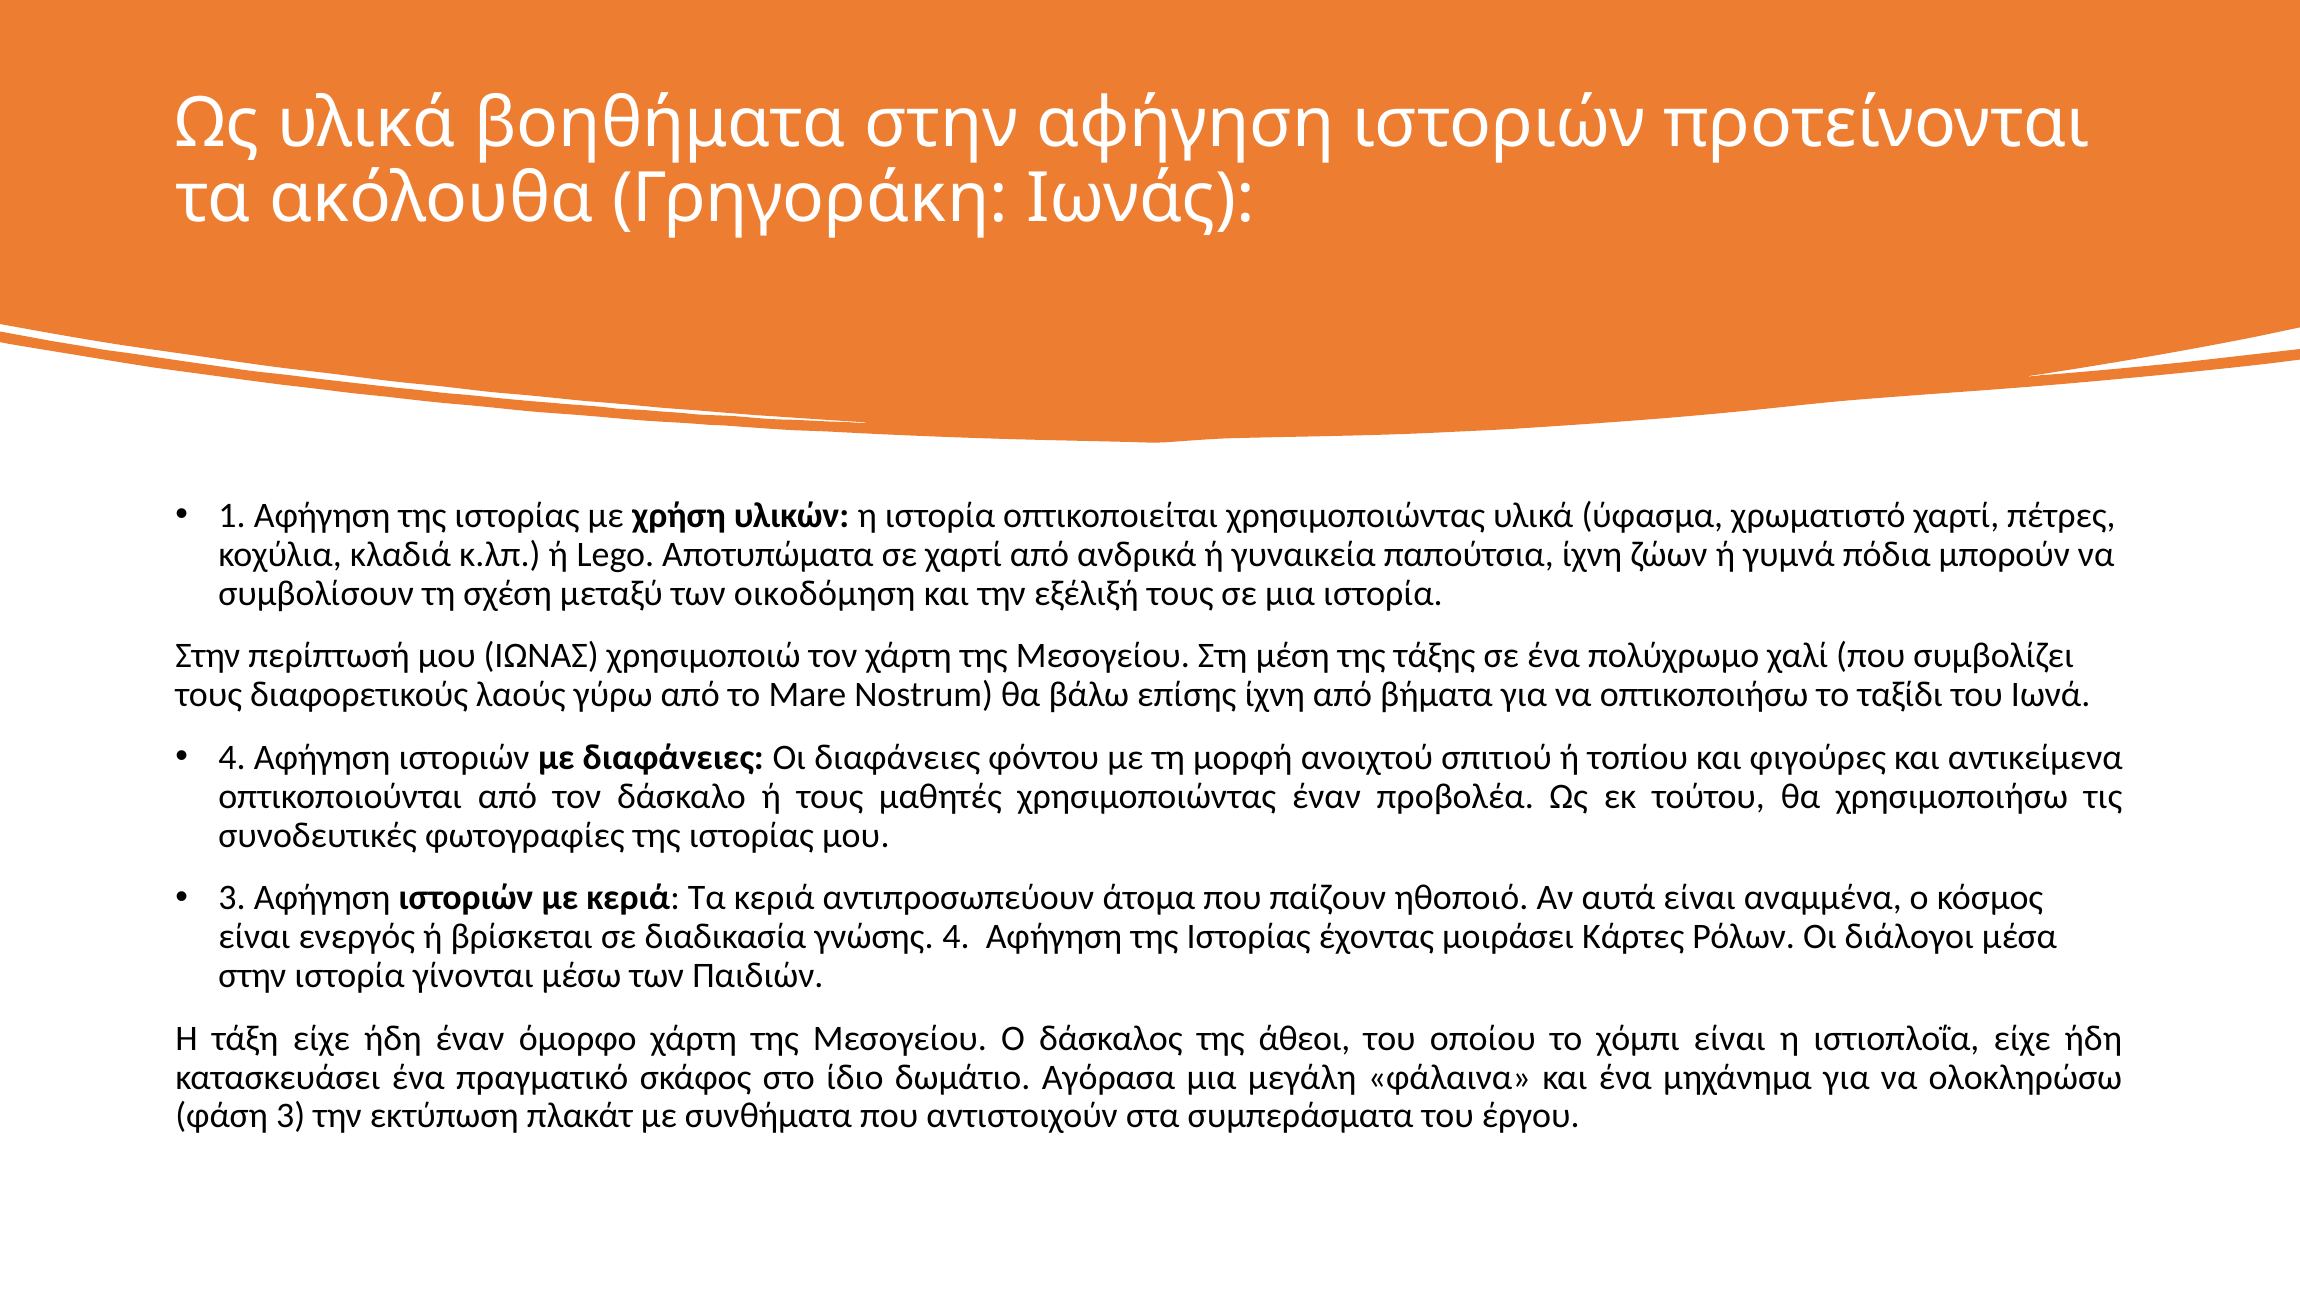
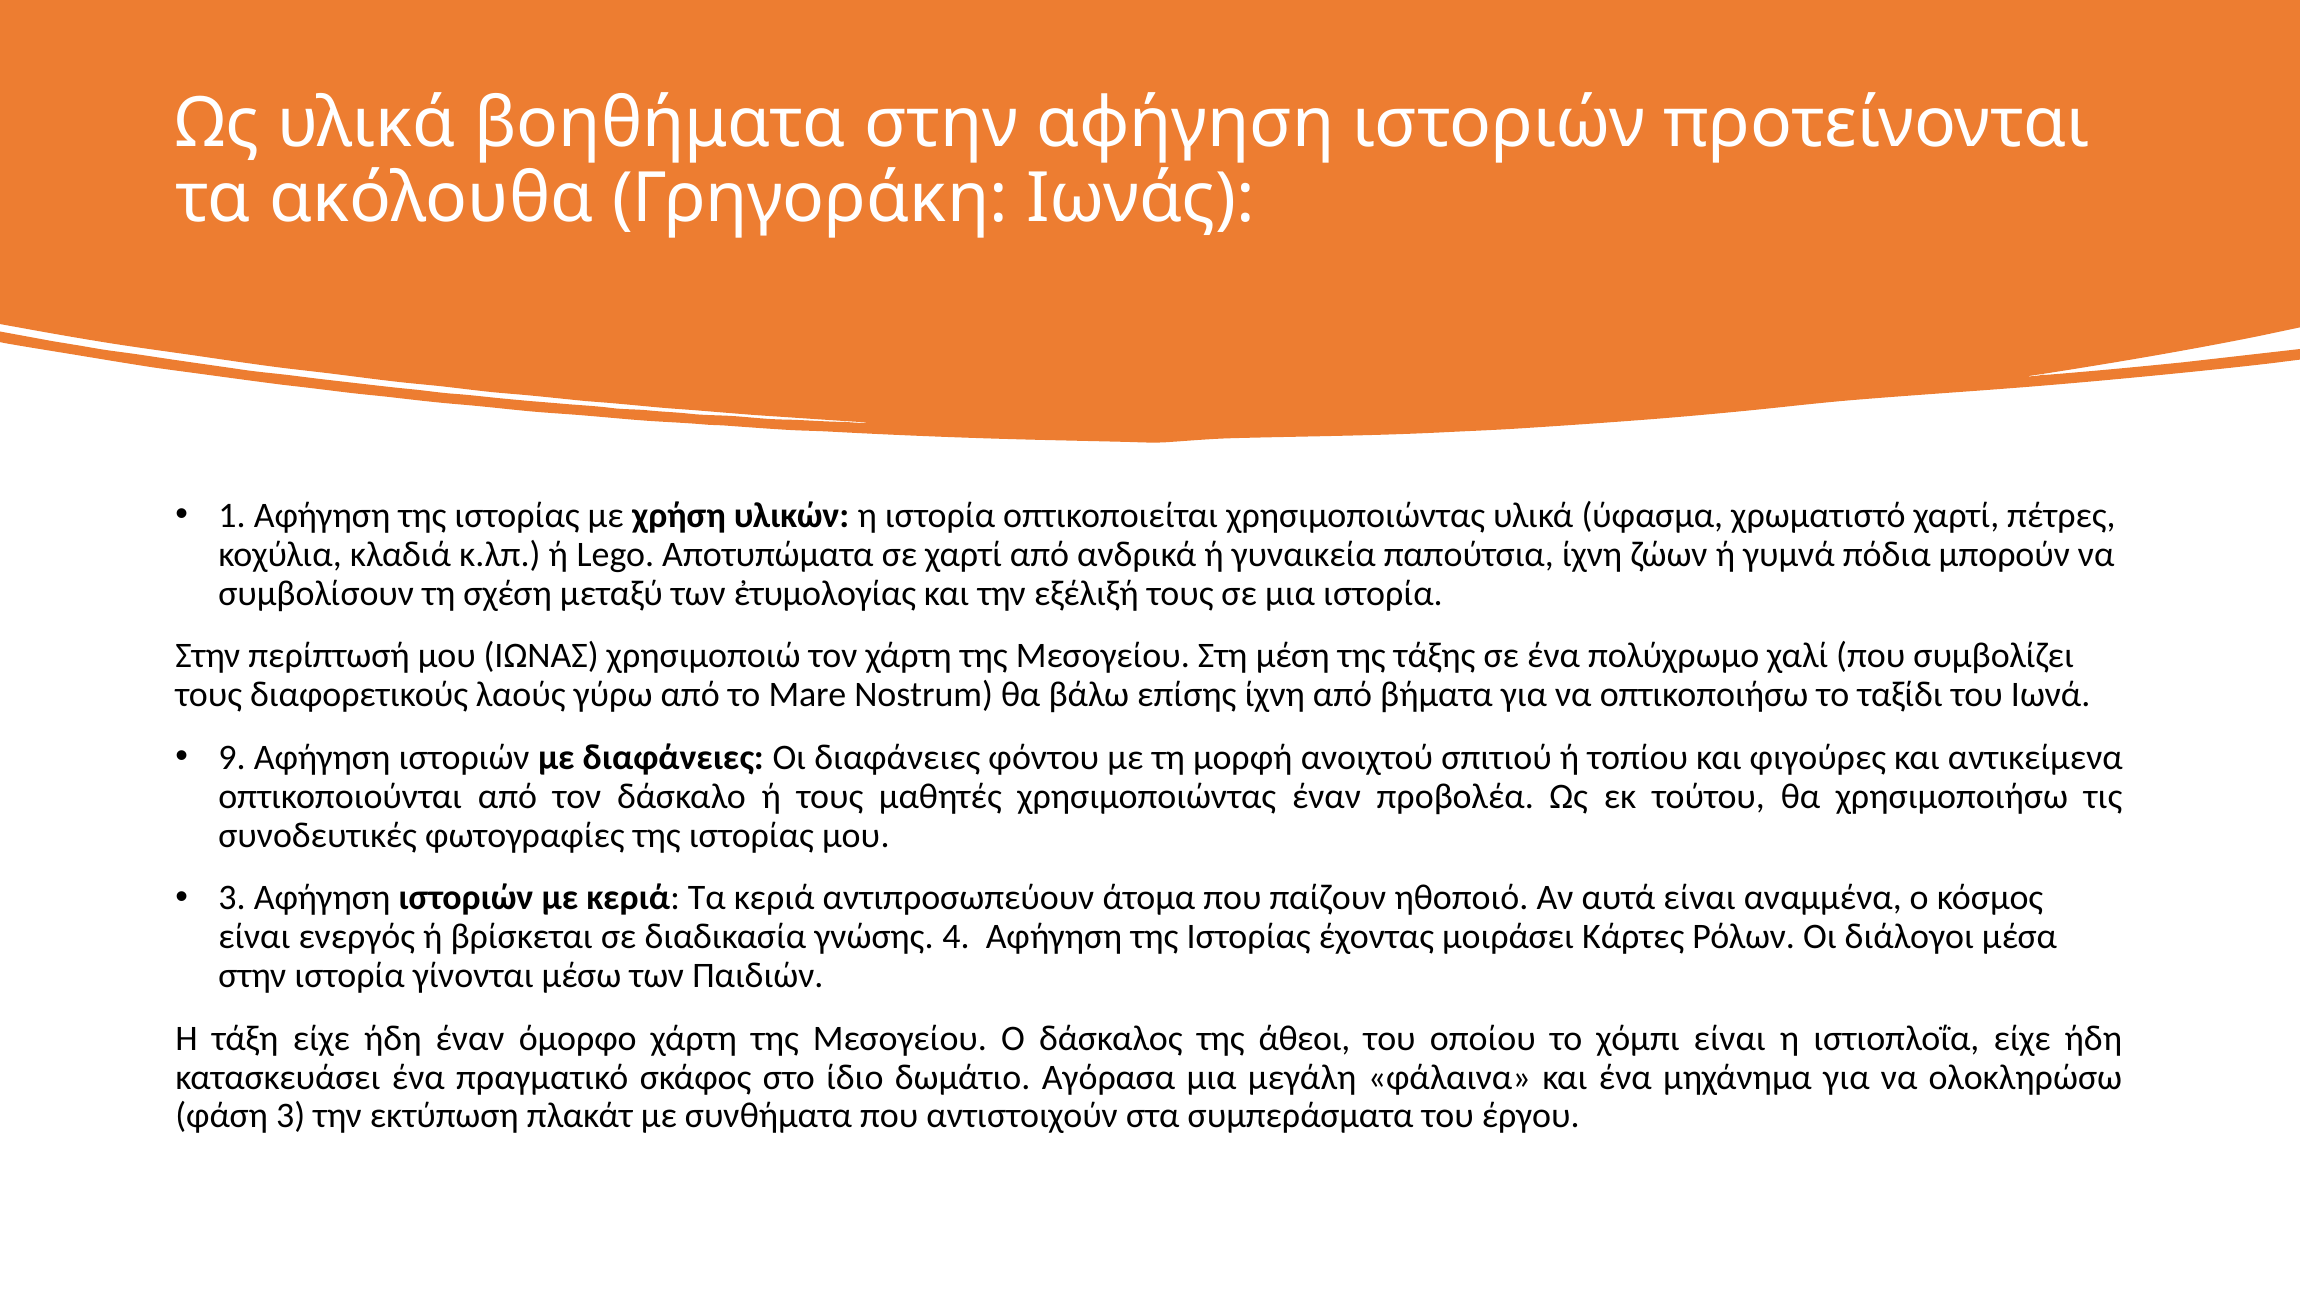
οικοδόμηση: οικοδόμηση -> ἐτυμολογίας (825, 594)
4: 4 -> 9 (232, 758)
